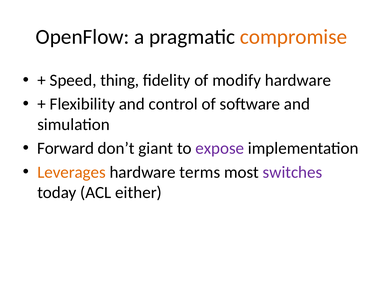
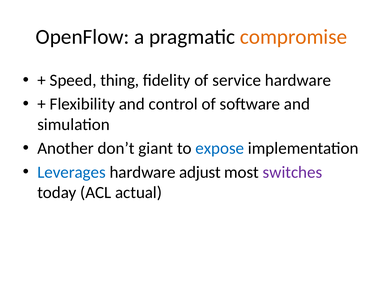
modify: modify -> service (237, 80)
Forward: Forward -> Another (66, 148)
expose colour: purple -> blue (220, 148)
Leverages colour: orange -> blue (72, 172)
terms: terms -> adjust (200, 172)
either: either -> actual (139, 193)
